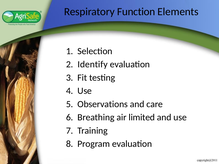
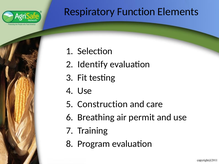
Observations: Observations -> Construction (103, 104)
limited: limited -> permit (142, 118)
